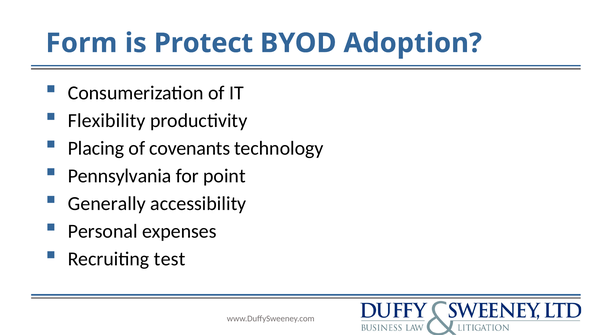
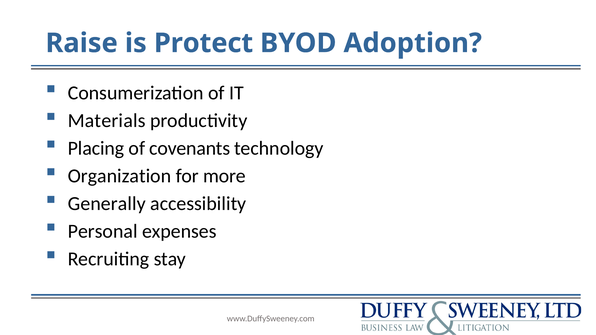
Form: Form -> Raise (82, 43)
Flexibility: Flexibility -> Materials (107, 121)
Pennsylvania: Pennsylvania -> Organization (119, 176)
point: point -> more (225, 176)
test: test -> stay (170, 259)
